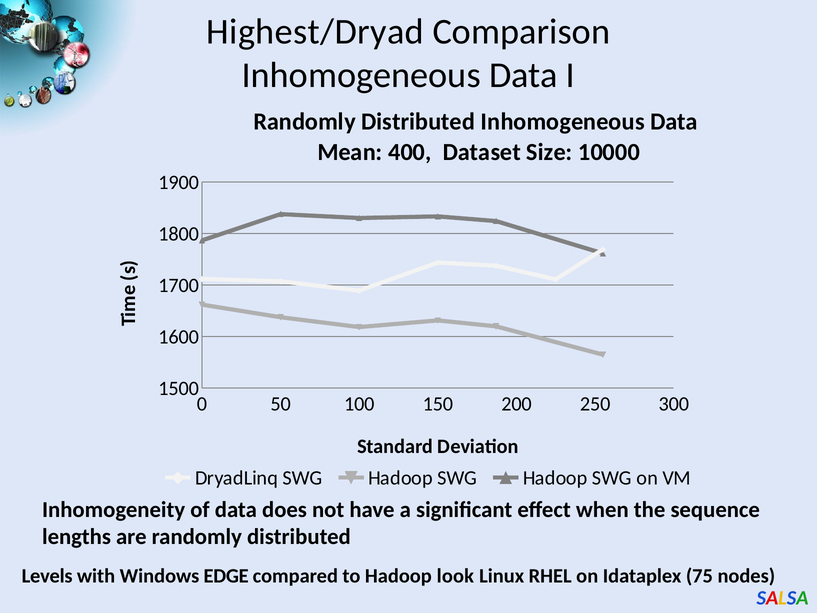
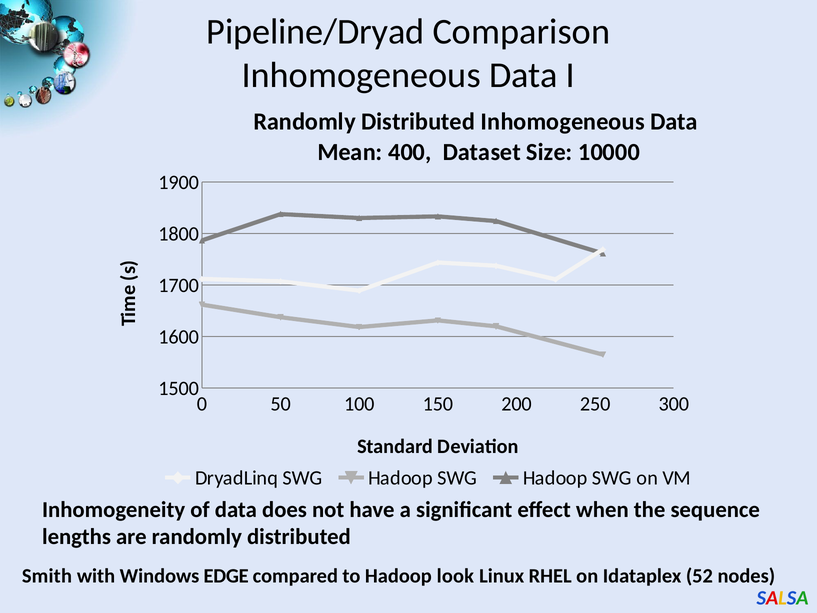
Highest/Dryad: Highest/Dryad -> Pipeline/Dryad (315, 32)
Levels: Levels -> Smith (47, 576)
75: 75 -> 52 (699, 576)
